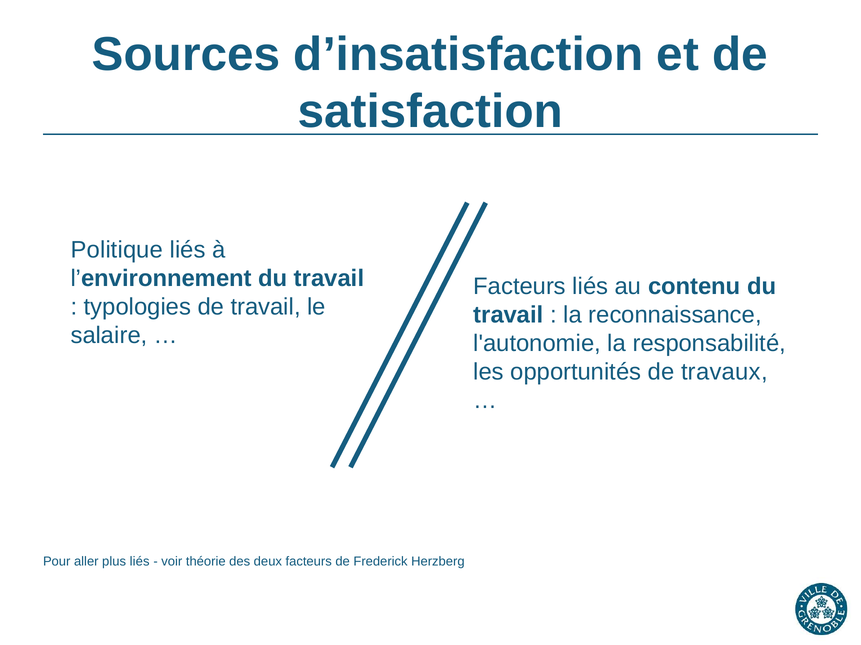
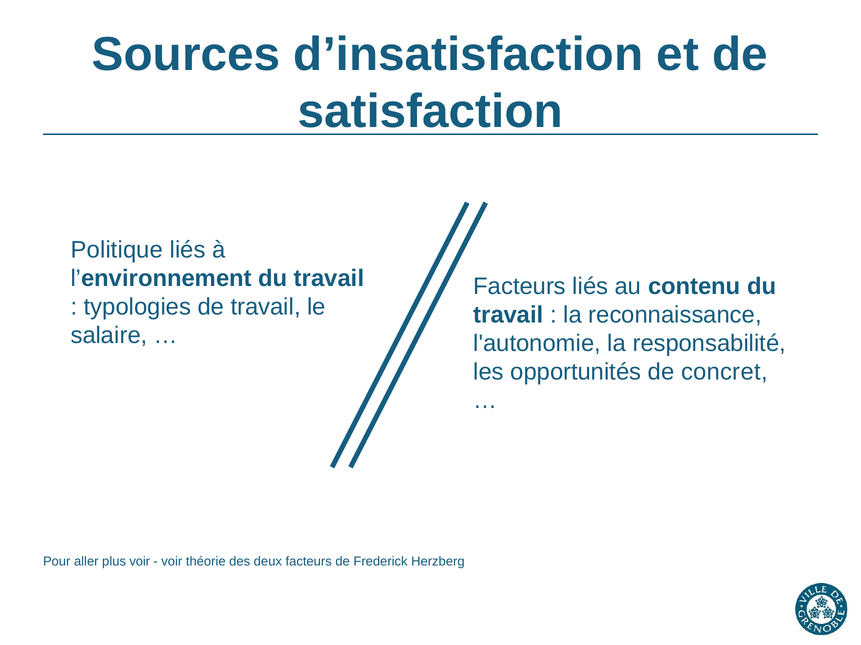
travaux: travaux -> concret (724, 372)
plus liés: liés -> voir (140, 562)
